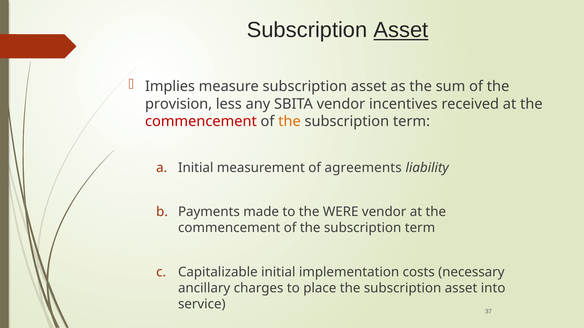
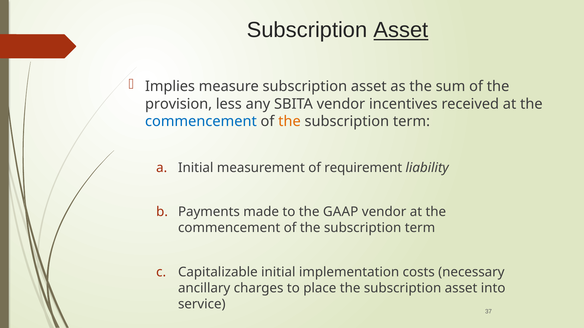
commencement colour: red -> blue (201, 122)
agreements: agreements -> requirement (363, 168)
WERE: WERE -> GAAP (341, 212)
